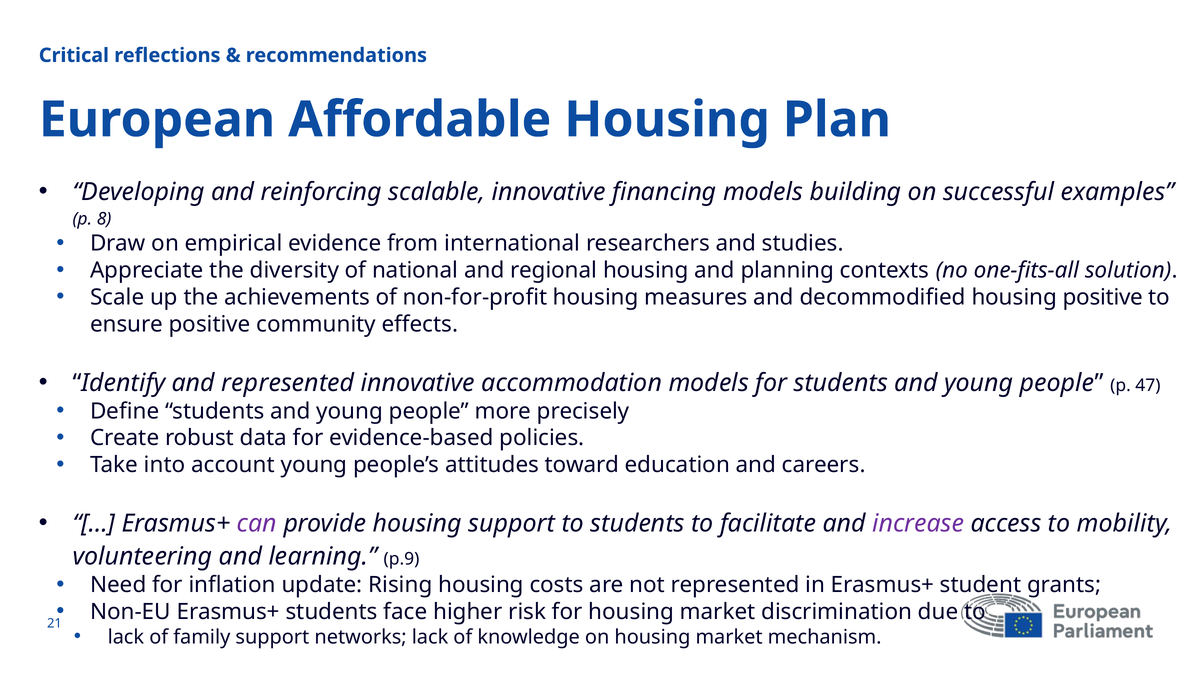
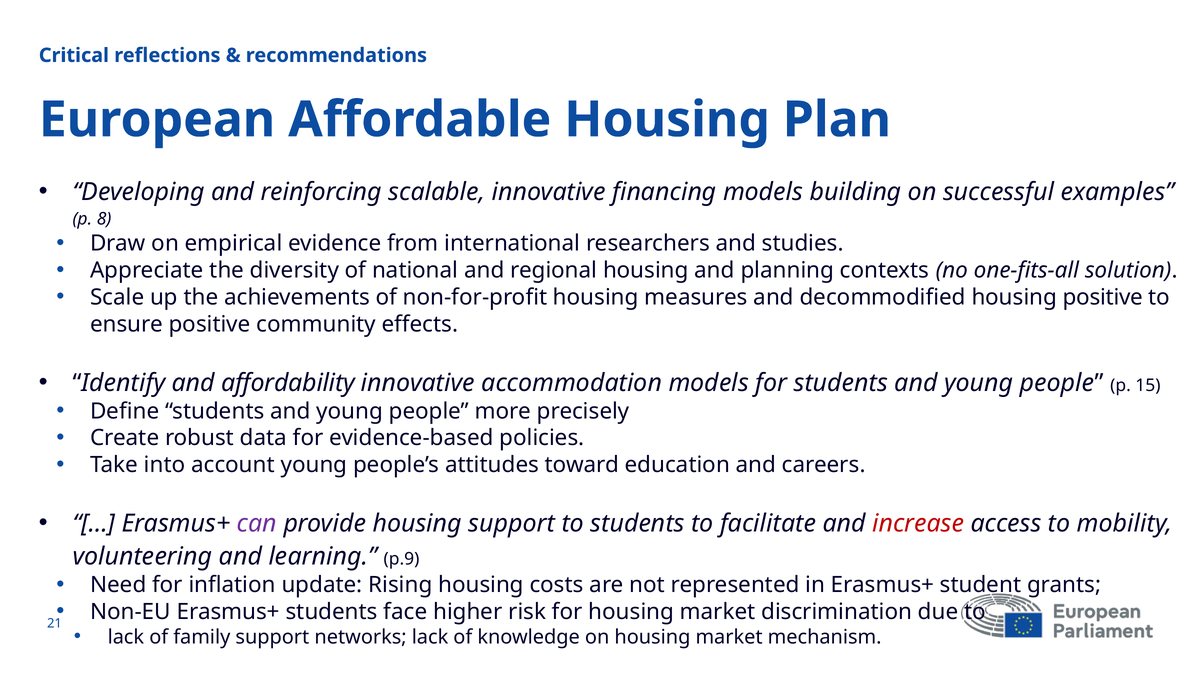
and represented: represented -> affordability (288, 383)
47: 47 -> 15 (1148, 386)
increase colour: purple -> red (918, 524)
